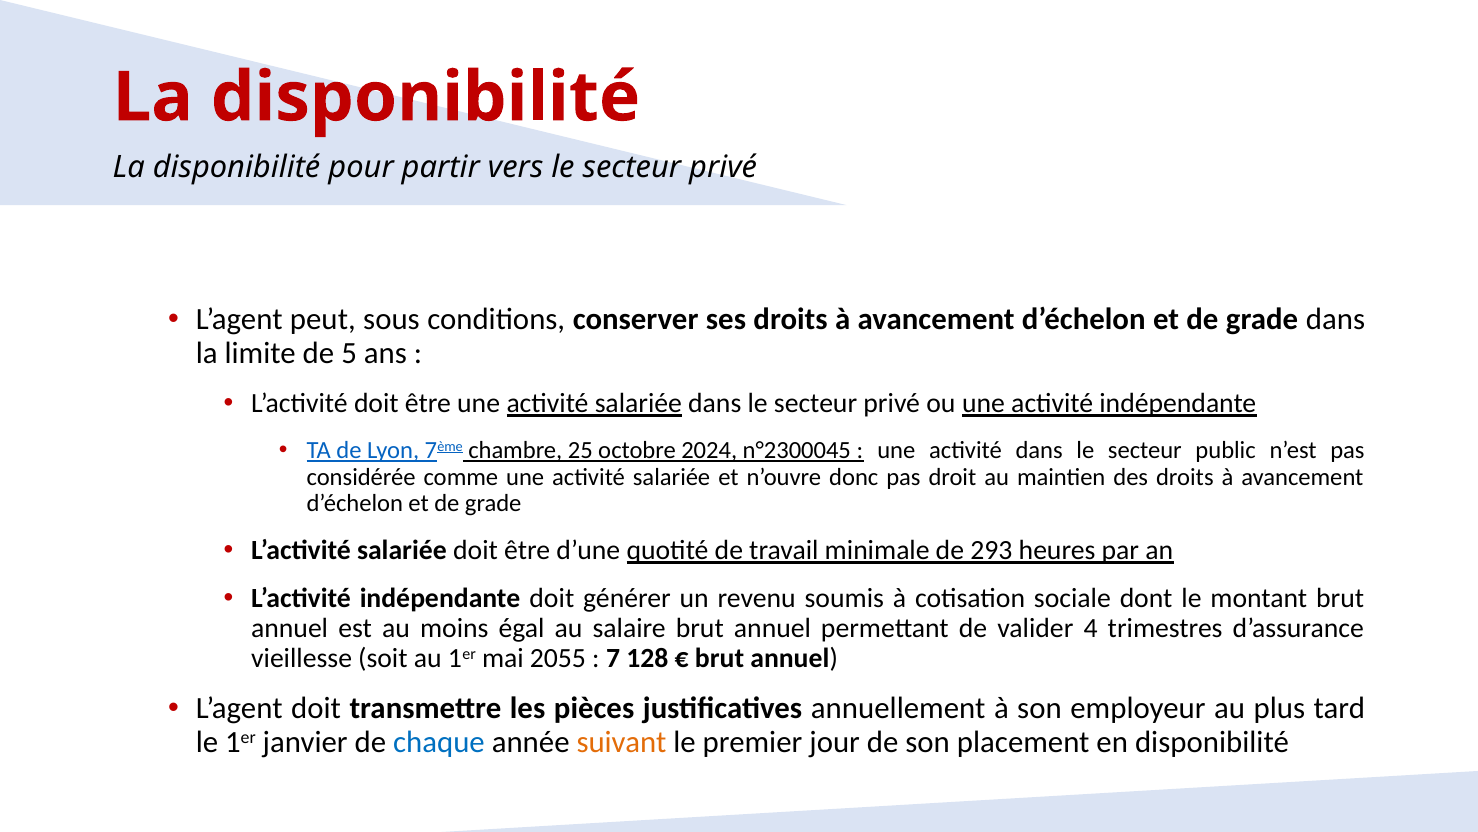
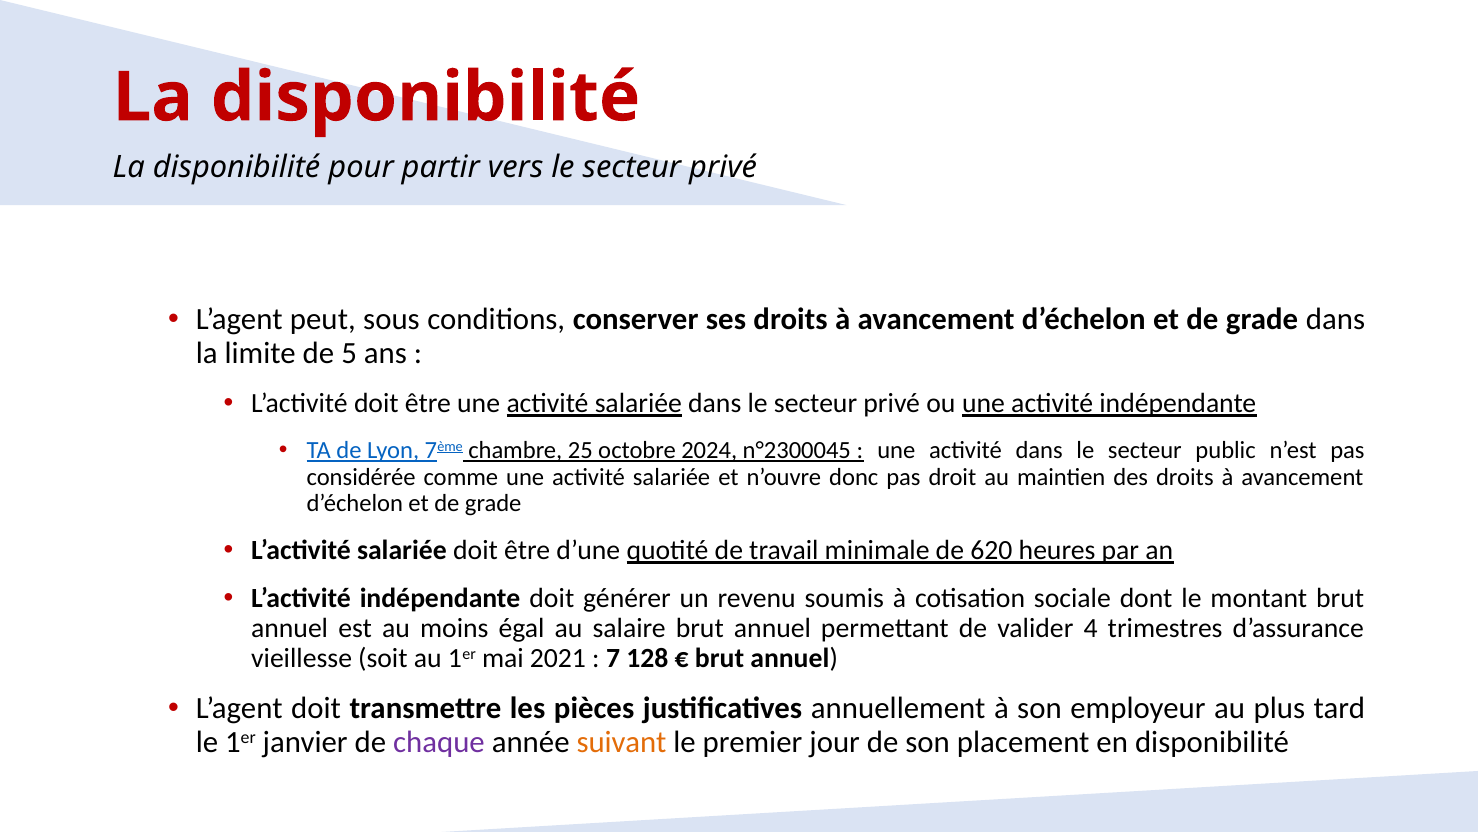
293: 293 -> 620 (991, 550)
2055: 2055 -> 2021 (558, 658)
chaque colour: blue -> purple (439, 741)
